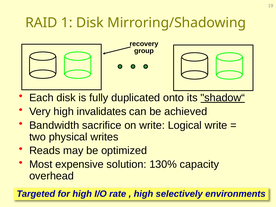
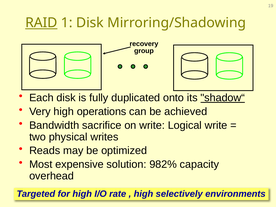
RAID underline: none -> present (41, 23)
invalidates: invalidates -> operations (102, 112)
130%: 130% -> 982% (163, 164)
